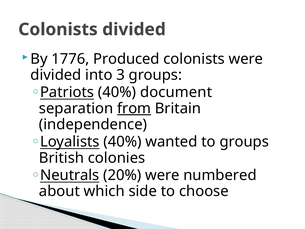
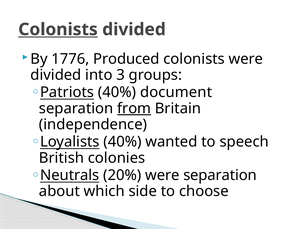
Colonists underline: none -> present (58, 29)
to groups: groups -> speech (244, 142)
were numbered: numbered -> separation (220, 175)
